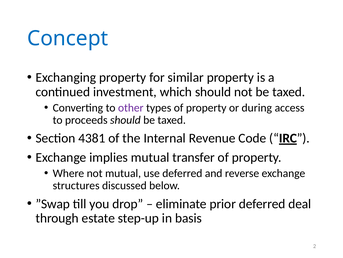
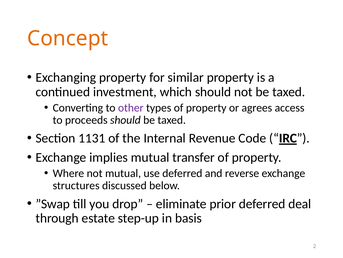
Concept colour: blue -> orange (68, 38)
during: during -> agrees (257, 107)
4381: 4381 -> 1131 (92, 138)
